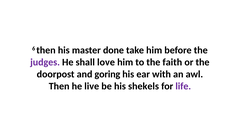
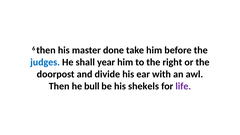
judges colour: purple -> blue (45, 62)
love: love -> year (106, 62)
faith: faith -> right (172, 62)
goring: goring -> divide (107, 74)
live: live -> bull (92, 86)
